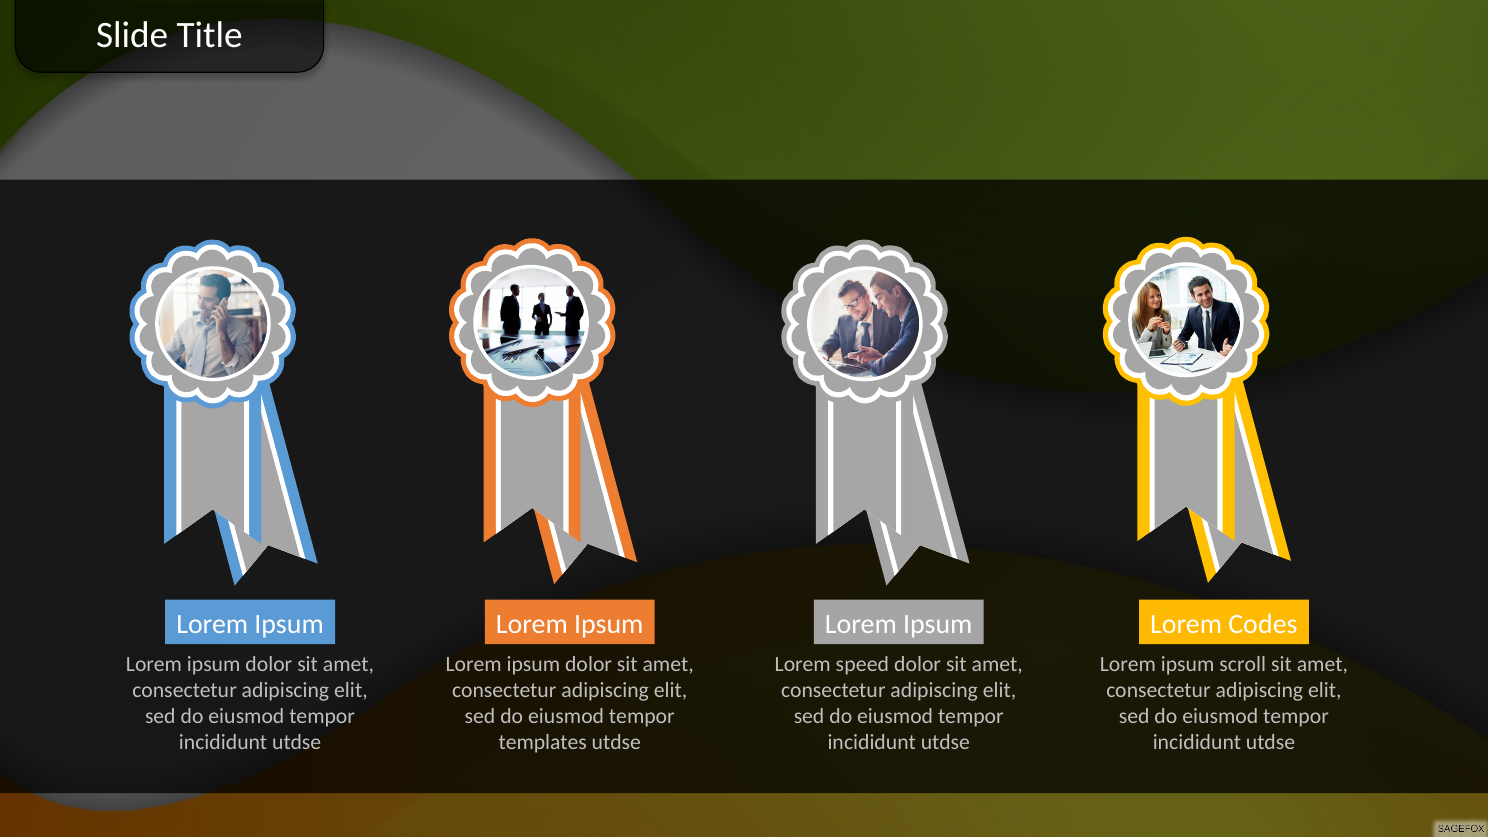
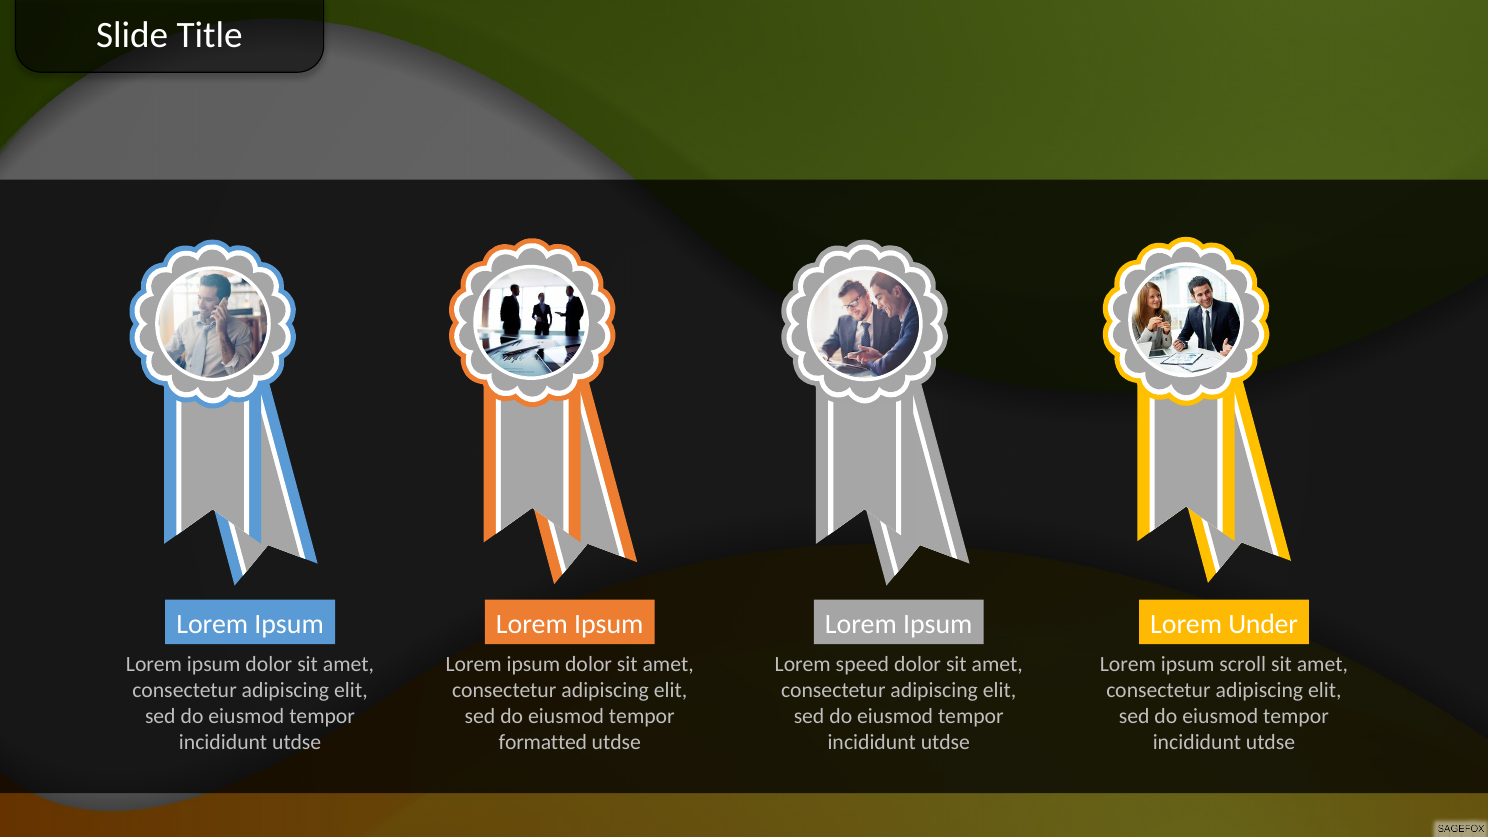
Codes: Codes -> Under (1263, 624)
templates: templates -> formatted (543, 742)
